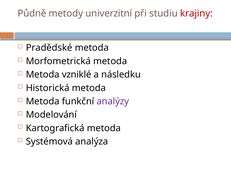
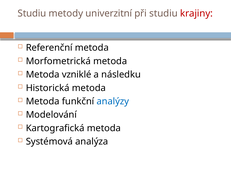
Půdně: Půdně -> Studiu (32, 13)
Pradědské: Pradědské -> Referenční (49, 48)
analýzy colour: purple -> blue (113, 101)
